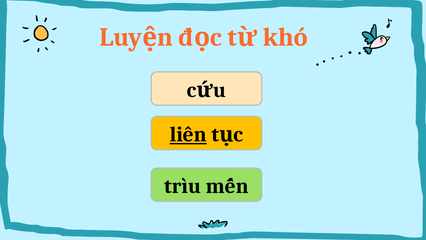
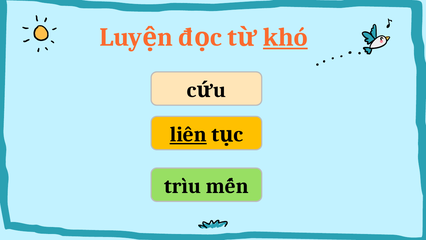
khó underline: none -> present (285, 37)
